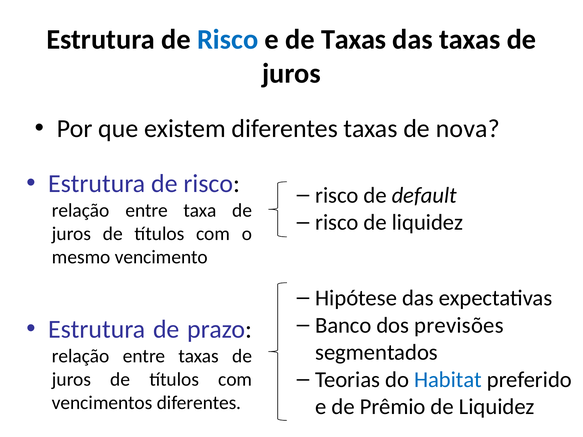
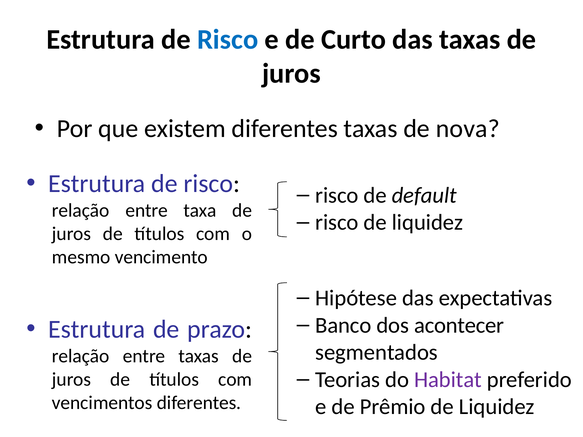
de Taxas: Taxas -> Curto (354, 39)
previsões: previsões -> acontecer (459, 325)
Habitat colour: blue -> purple (448, 380)
